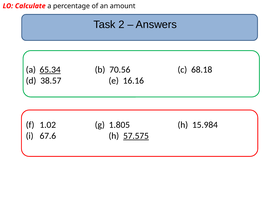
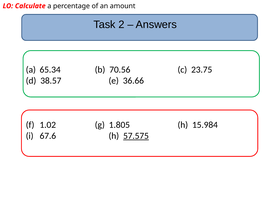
65.34 underline: present -> none (50, 70)
68.18: 68.18 -> 23.75 (202, 70)
16.16: 16.16 -> 36.66 (133, 81)
